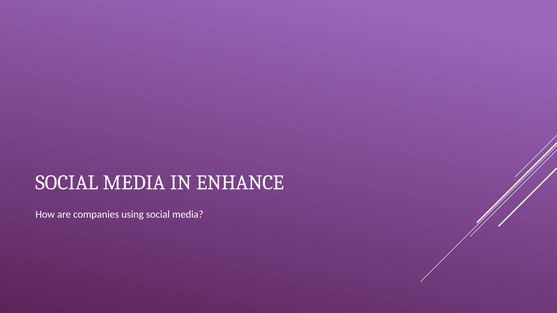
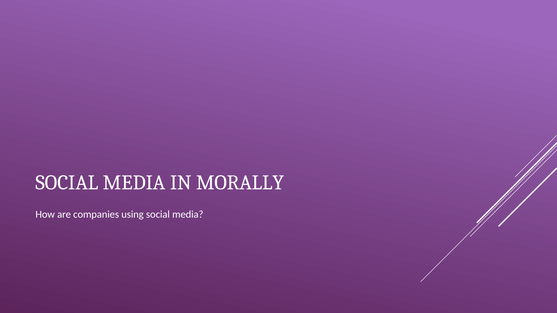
ENHANCE: ENHANCE -> MORALLY (240, 183)
